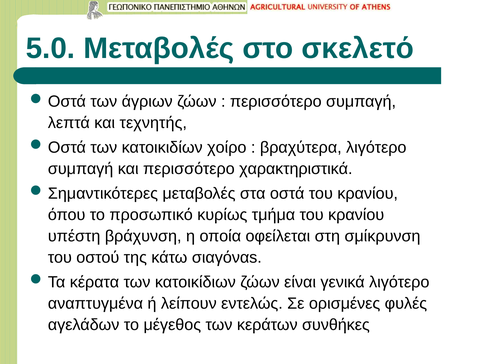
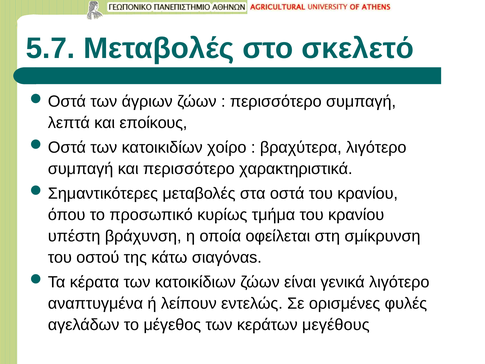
5.0: 5.0 -> 5.7 (51, 48)
τεχνητής: τεχνητής -> εποίκους (153, 123)
συνθήκες: συνθήκες -> μεγέθους (336, 325)
